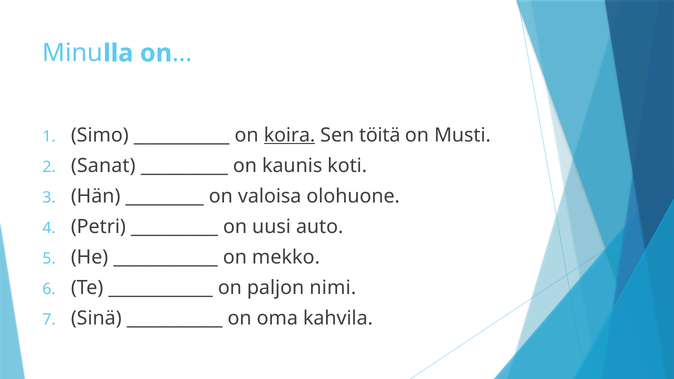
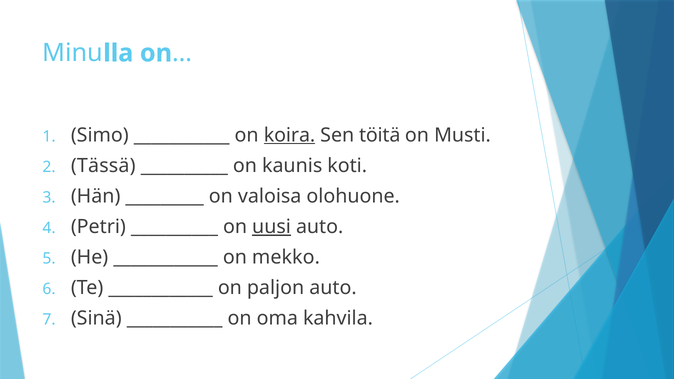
Sanat: Sanat -> Tässä (103, 166)
uusi underline: none -> present (272, 227)
paljon nimi: nimi -> auto (333, 288)
